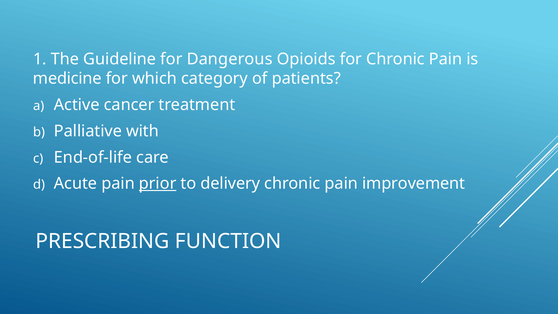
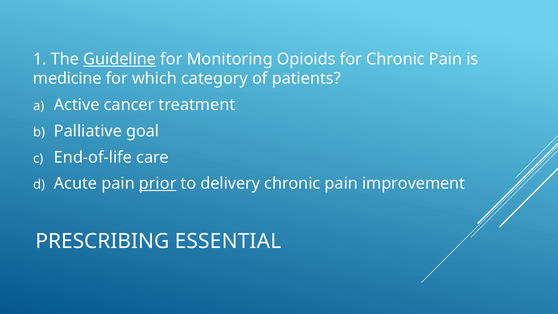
Guideline underline: none -> present (120, 59)
Dangerous: Dangerous -> Monitoring (230, 59)
with: with -> goal (143, 131)
FUNCTION: FUNCTION -> ESSENTIAL (228, 241)
